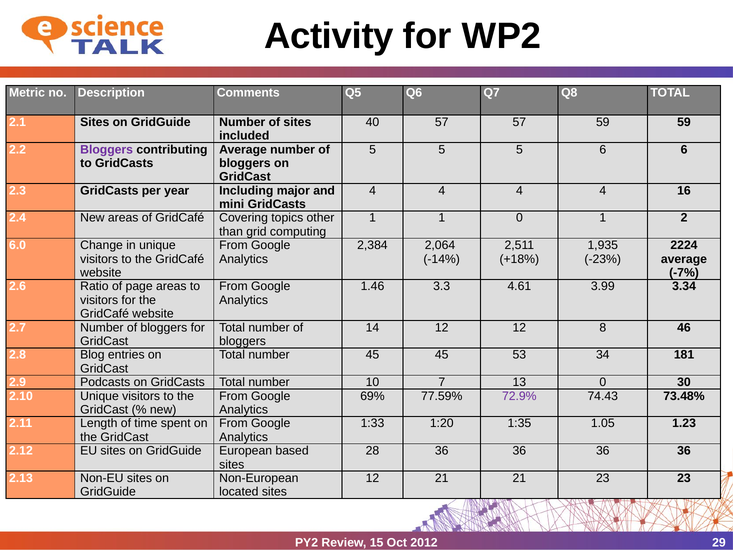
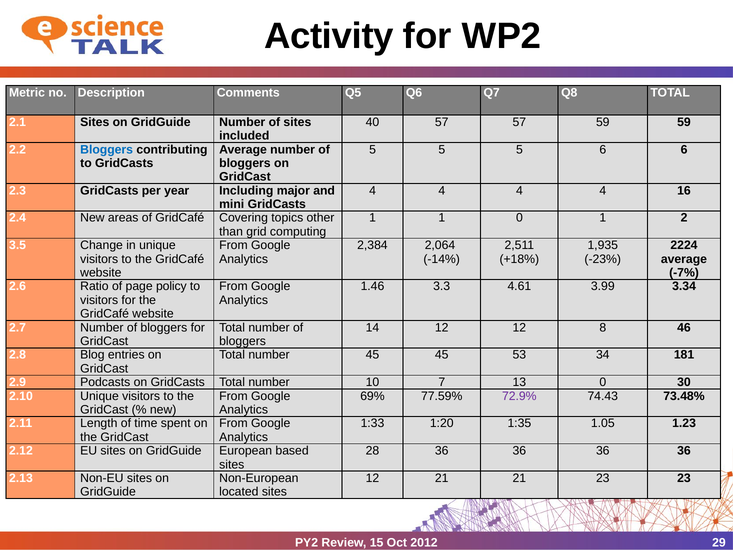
Bloggers colour: purple -> blue (107, 149)
6.0: 6.0 -> 3.5 (18, 245)
page areas: areas -> policy (171, 286)
